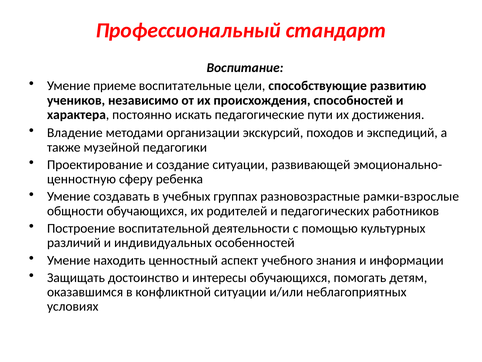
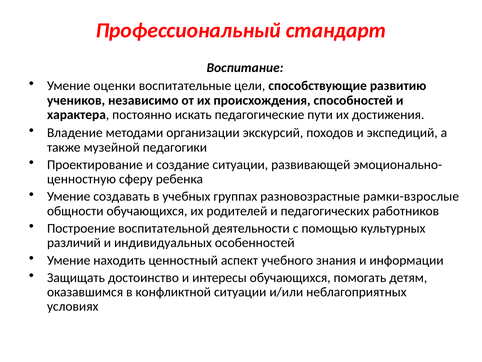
приеме: приеме -> оценки (115, 86)
